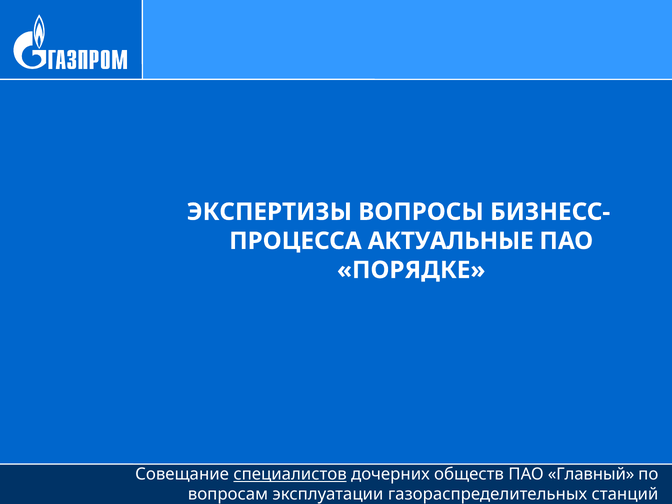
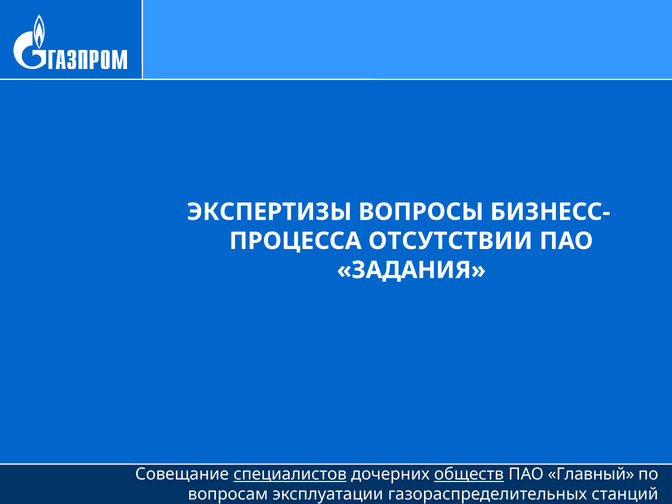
АКТУАЛЬНЫЕ: АКТУАЛЬНЫЕ -> ОТСУТСТВИИ (450, 241)
ПОРЯДКЕ: ПОРЯДКЕ -> ЗАДАНИЯ (411, 270)
обществ underline: none -> present (469, 474)
